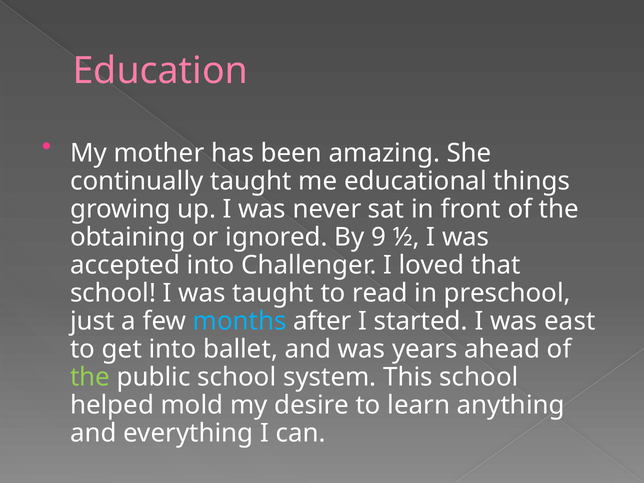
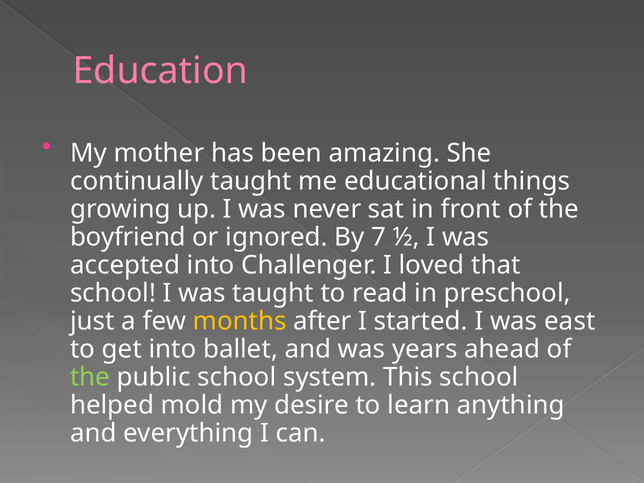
obtaining: obtaining -> boyfriend (128, 237)
9: 9 -> 7 (379, 237)
months colour: light blue -> yellow (240, 321)
